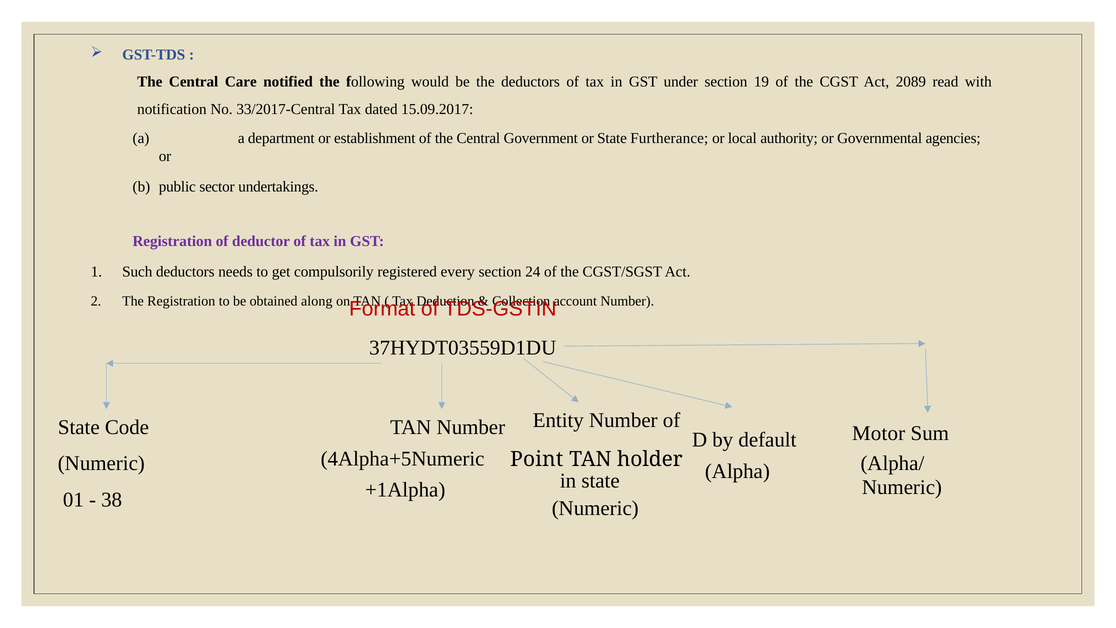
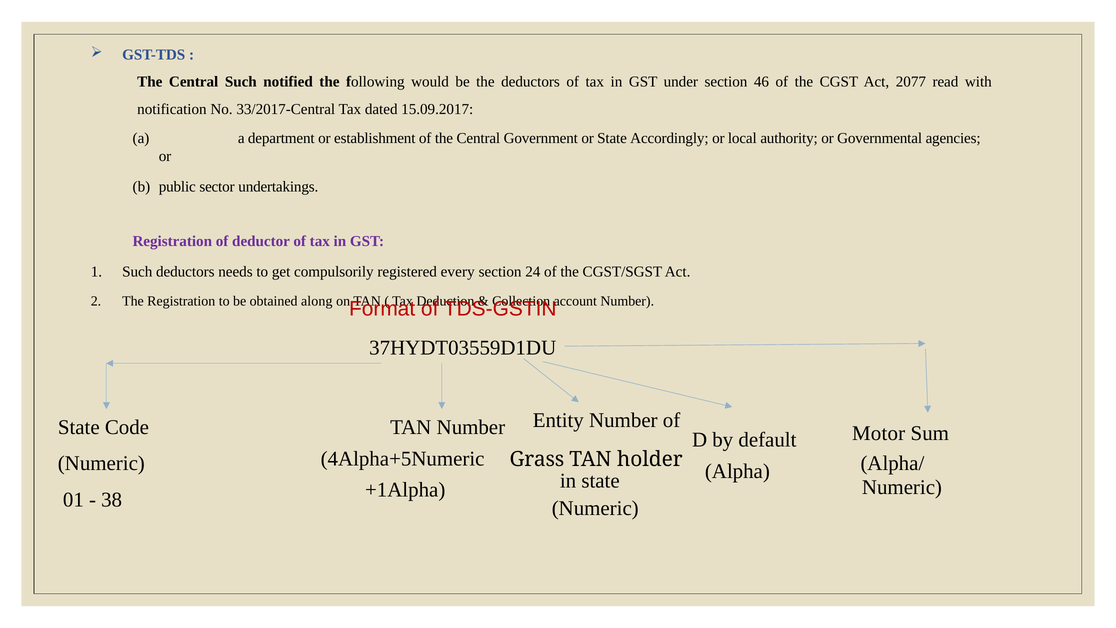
Central Care: Care -> Such (241, 82)
19: 19 -> 46 (761, 82)
2089: 2089 -> 2077 (911, 82)
Furtherance: Furtherance -> Accordingly (669, 138)
Point: Point -> Grass (537, 459)
